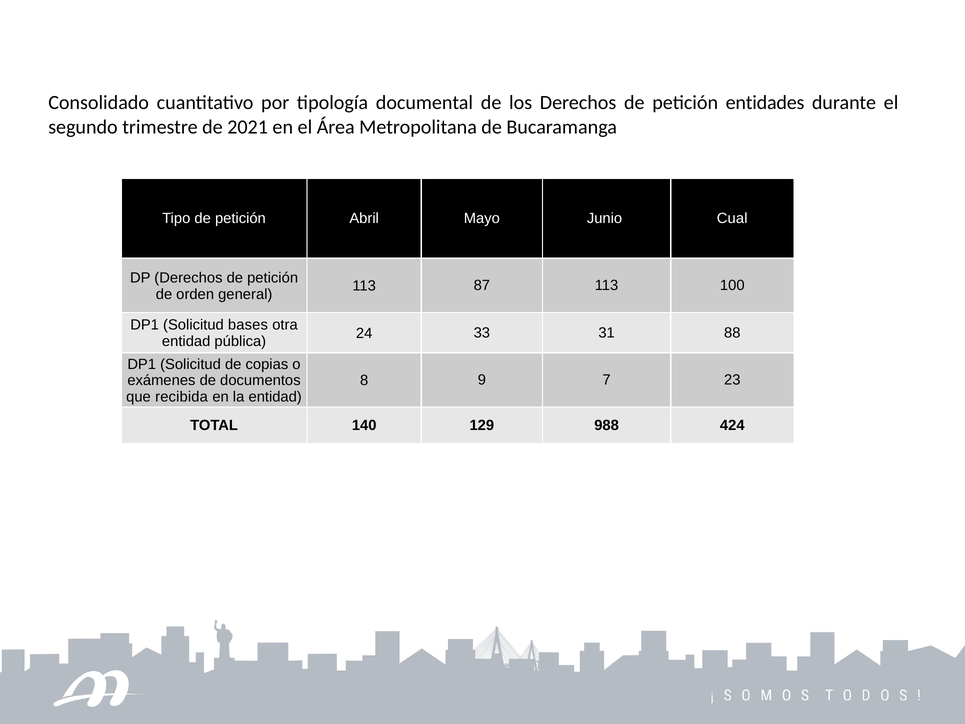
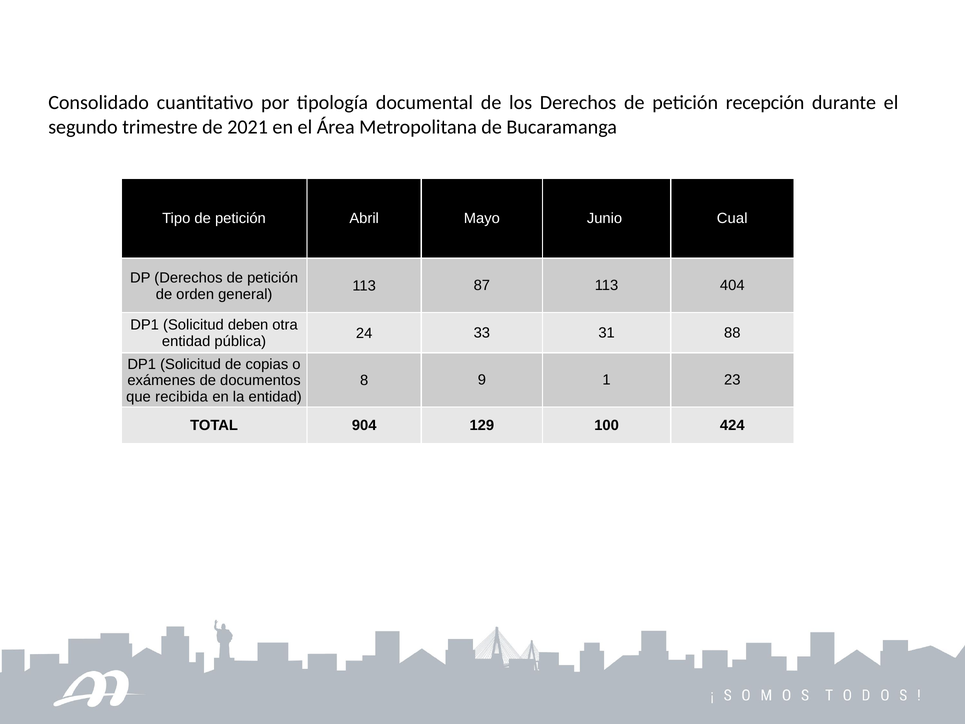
entidades: entidades -> recepción (765, 103)
100: 100 -> 404 (732, 285)
bases: bases -> deben (248, 325)
7: 7 -> 1 (607, 380)
140: 140 -> 904 (364, 425)
988: 988 -> 100 (607, 425)
